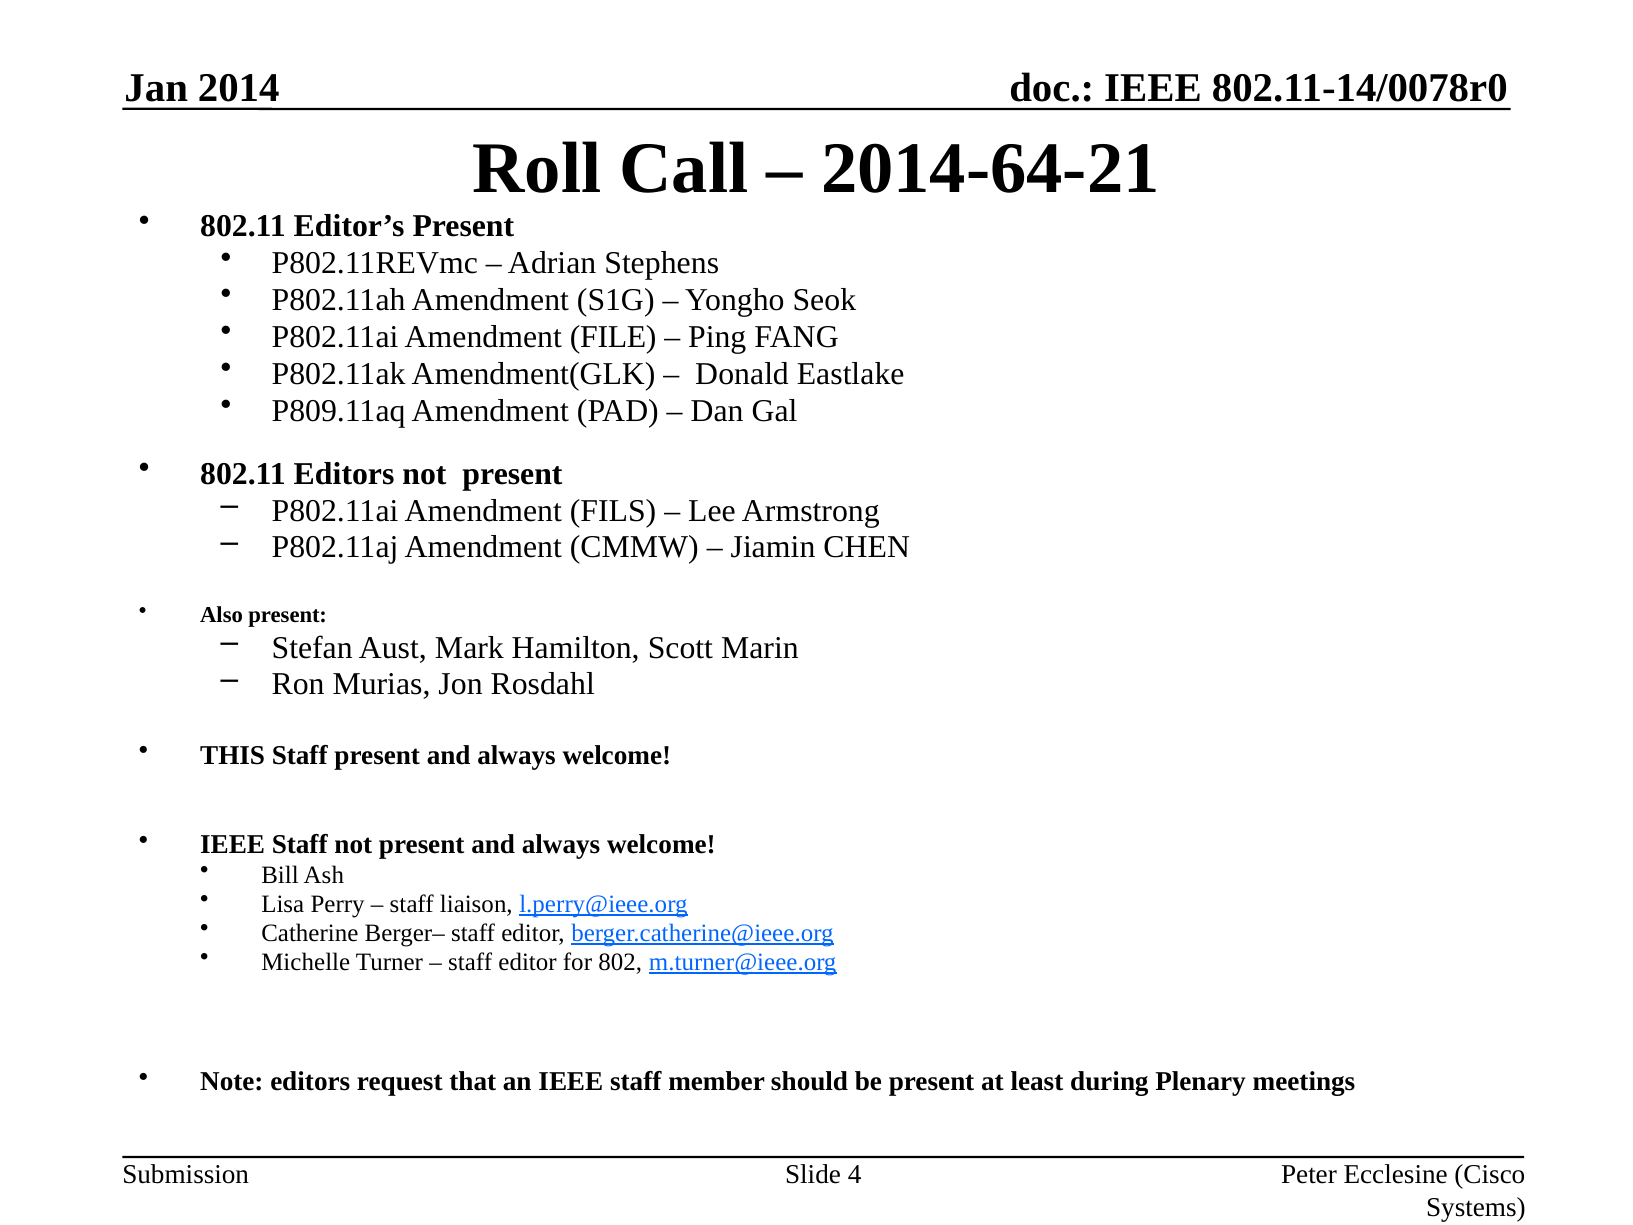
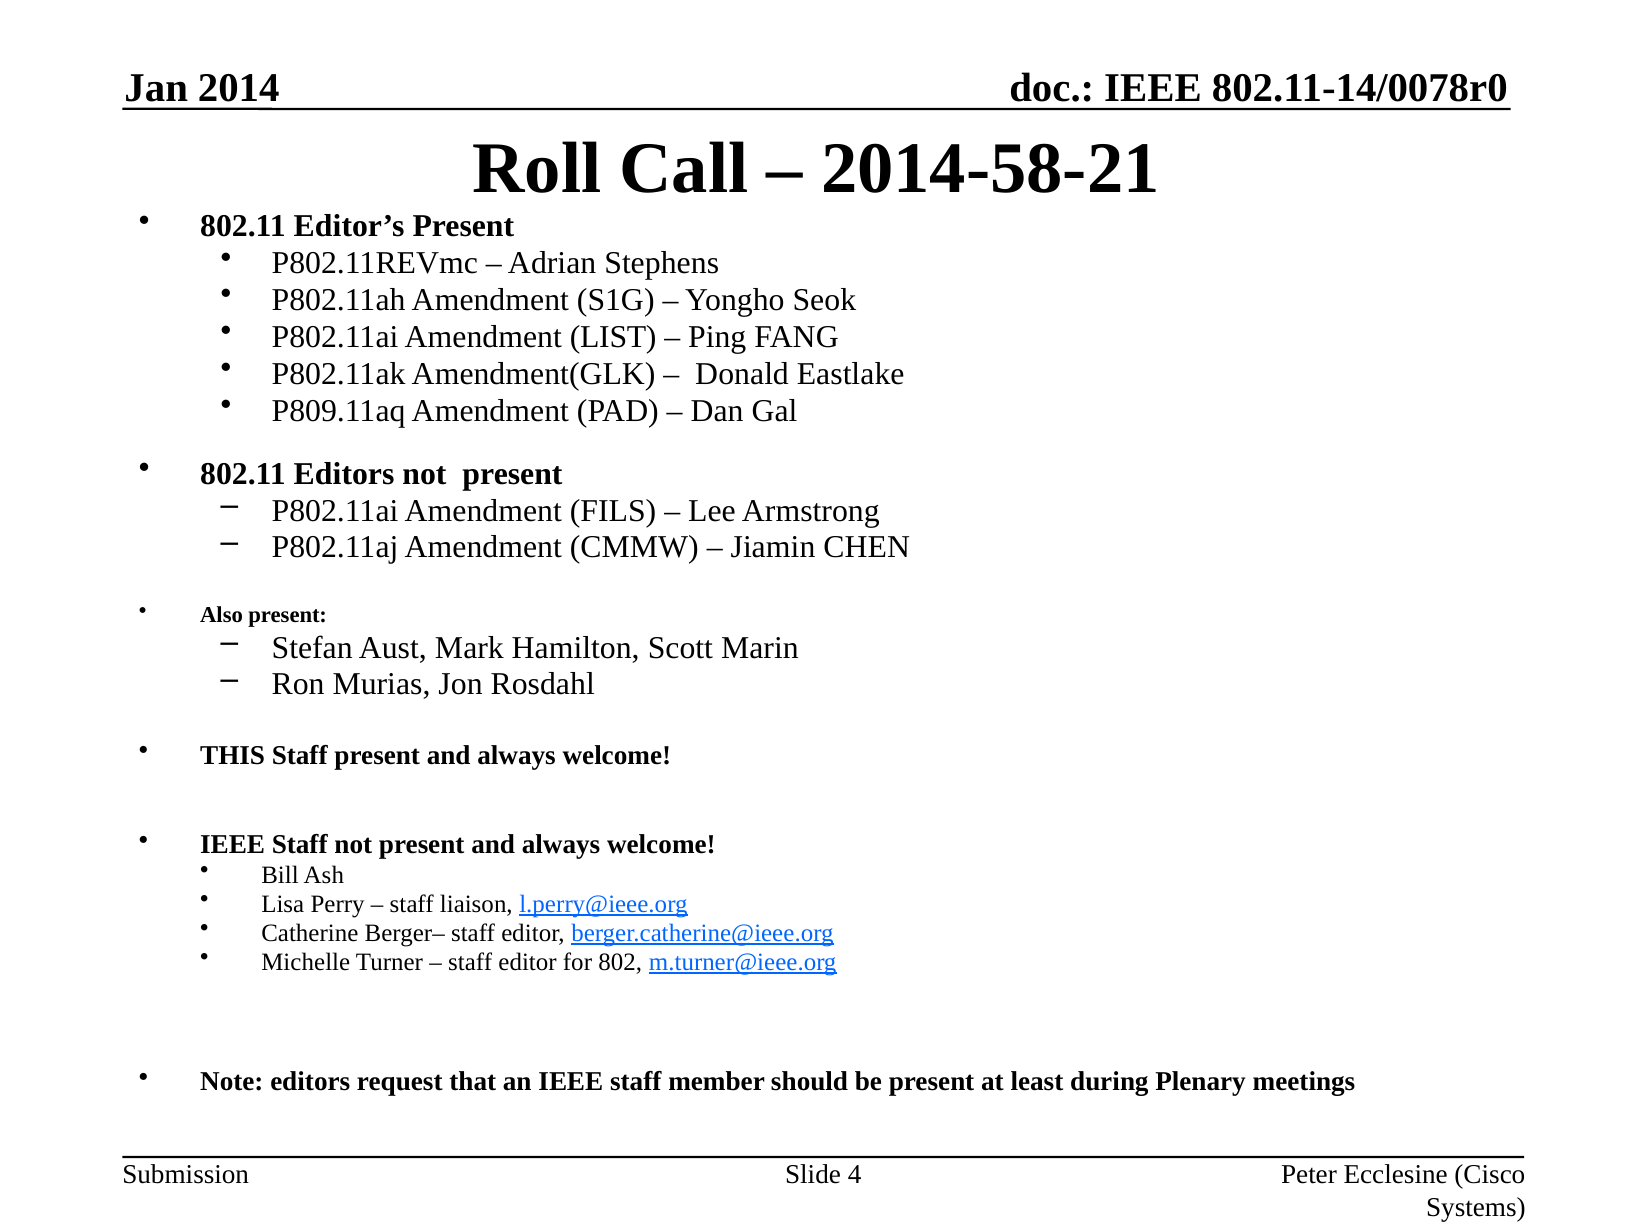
2014-64-21: 2014-64-21 -> 2014-58-21 (990, 168)
FILE: FILE -> LIST (613, 337)
